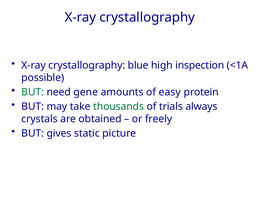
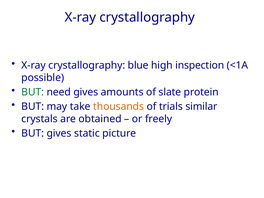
need gene: gene -> gives (86, 92)
easy: easy -> slate (170, 92)
thousands colour: green -> orange (119, 107)
always: always -> similar (201, 107)
